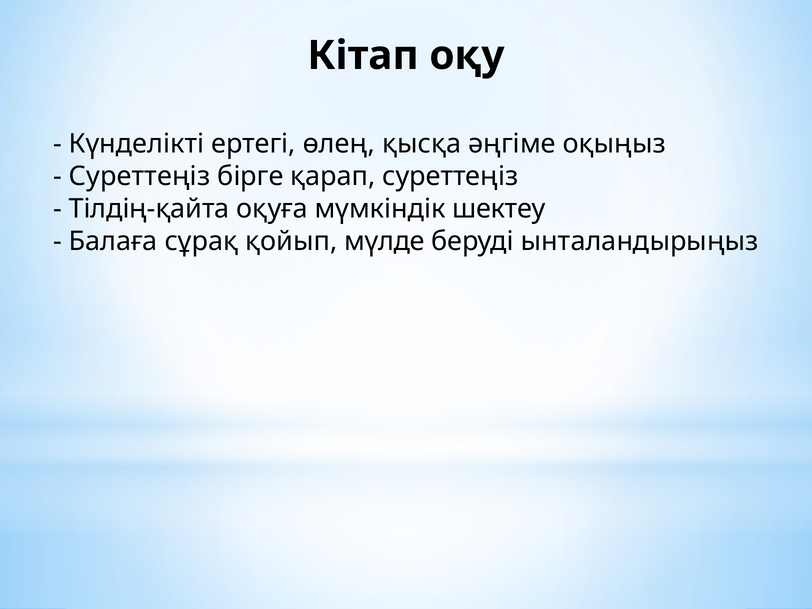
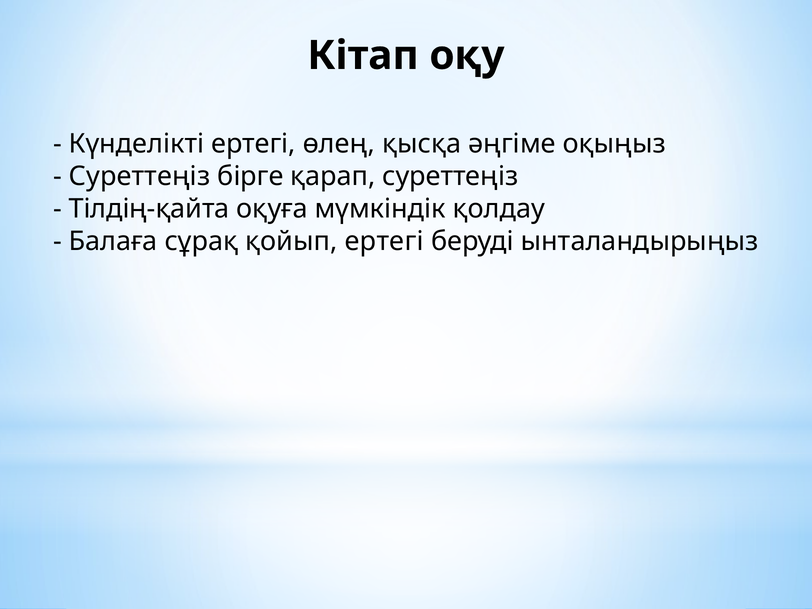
шектеу: шектеу -> қолдау (499, 209)
қойып мүлде: мүлде -> ертегі (384, 241)
